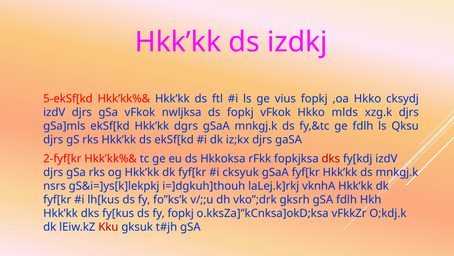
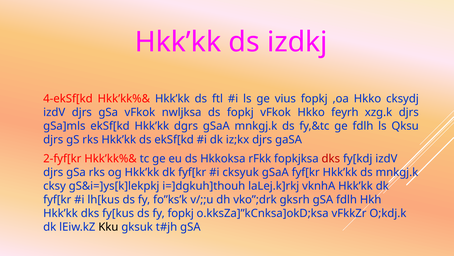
5-ekSf[kd: 5-ekSf[kd -> 4-ekSf[kd (68, 98)
mlds: mlds -> feyrh (345, 112)
nsrs: nsrs -> cksy (55, 186)
Kku colour: red -> black (108, 226)
